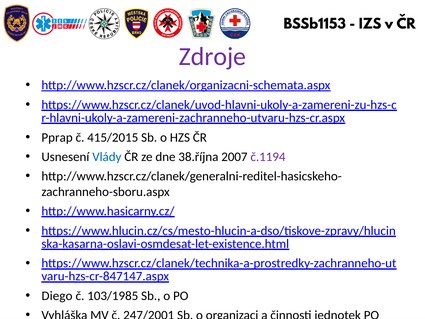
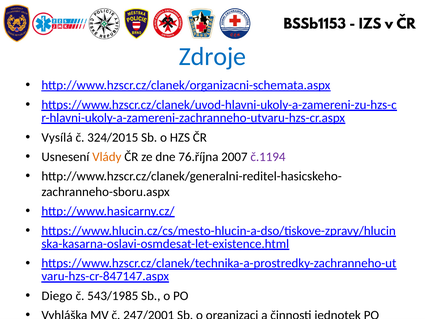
Zdroje colour: purple -> blue (212, 57)
Pprap: Pprap -> Vysílá (57, 137)
415/2015: 415/2015 -> 324/2015 (113, 137)
Vlády colour: blue -> orange (107, 157)
38.října: 38.října -> 76.října (198, 157)
103/1985: 103/1985 -> 543/1985 (113, 296)
